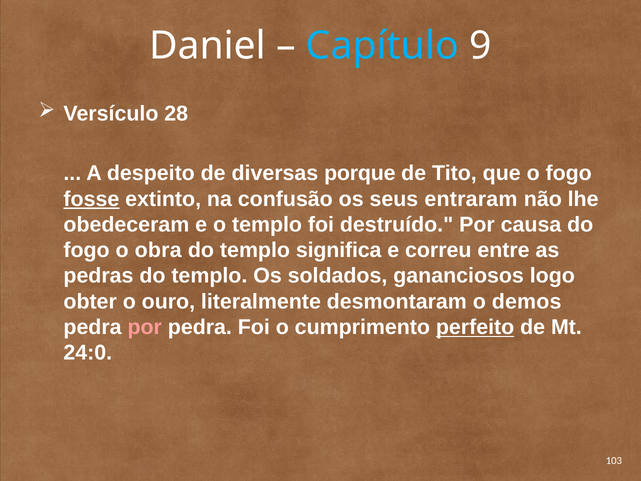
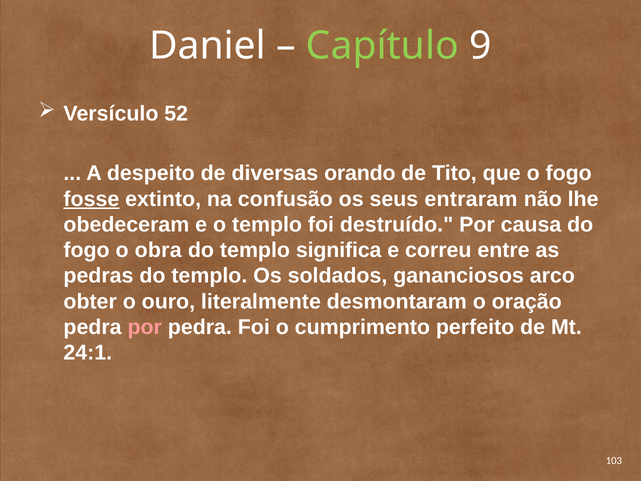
Capítulo colour: light blue -> light green (382, 46)
28: 28 -> 52 (176, 113)
porque: porque -> orando (360, 173)
logo: logo -> arco (552, 276)
demos: demos -> oração (527, 301)
perfeito underline: present -> none (475, 327)
24:0: 24:0 -> 24:1 (88, 353)
